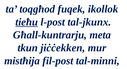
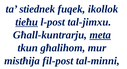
toqgħod: toqgħod -> stiednek (37, 9)
tal-jkunx: tal-jkunx -> tal-jimxu (89, 22)
meta underline: none -> present (100, 35)
jiċċekken: jiċċekken -> għalihom (63, 47)
